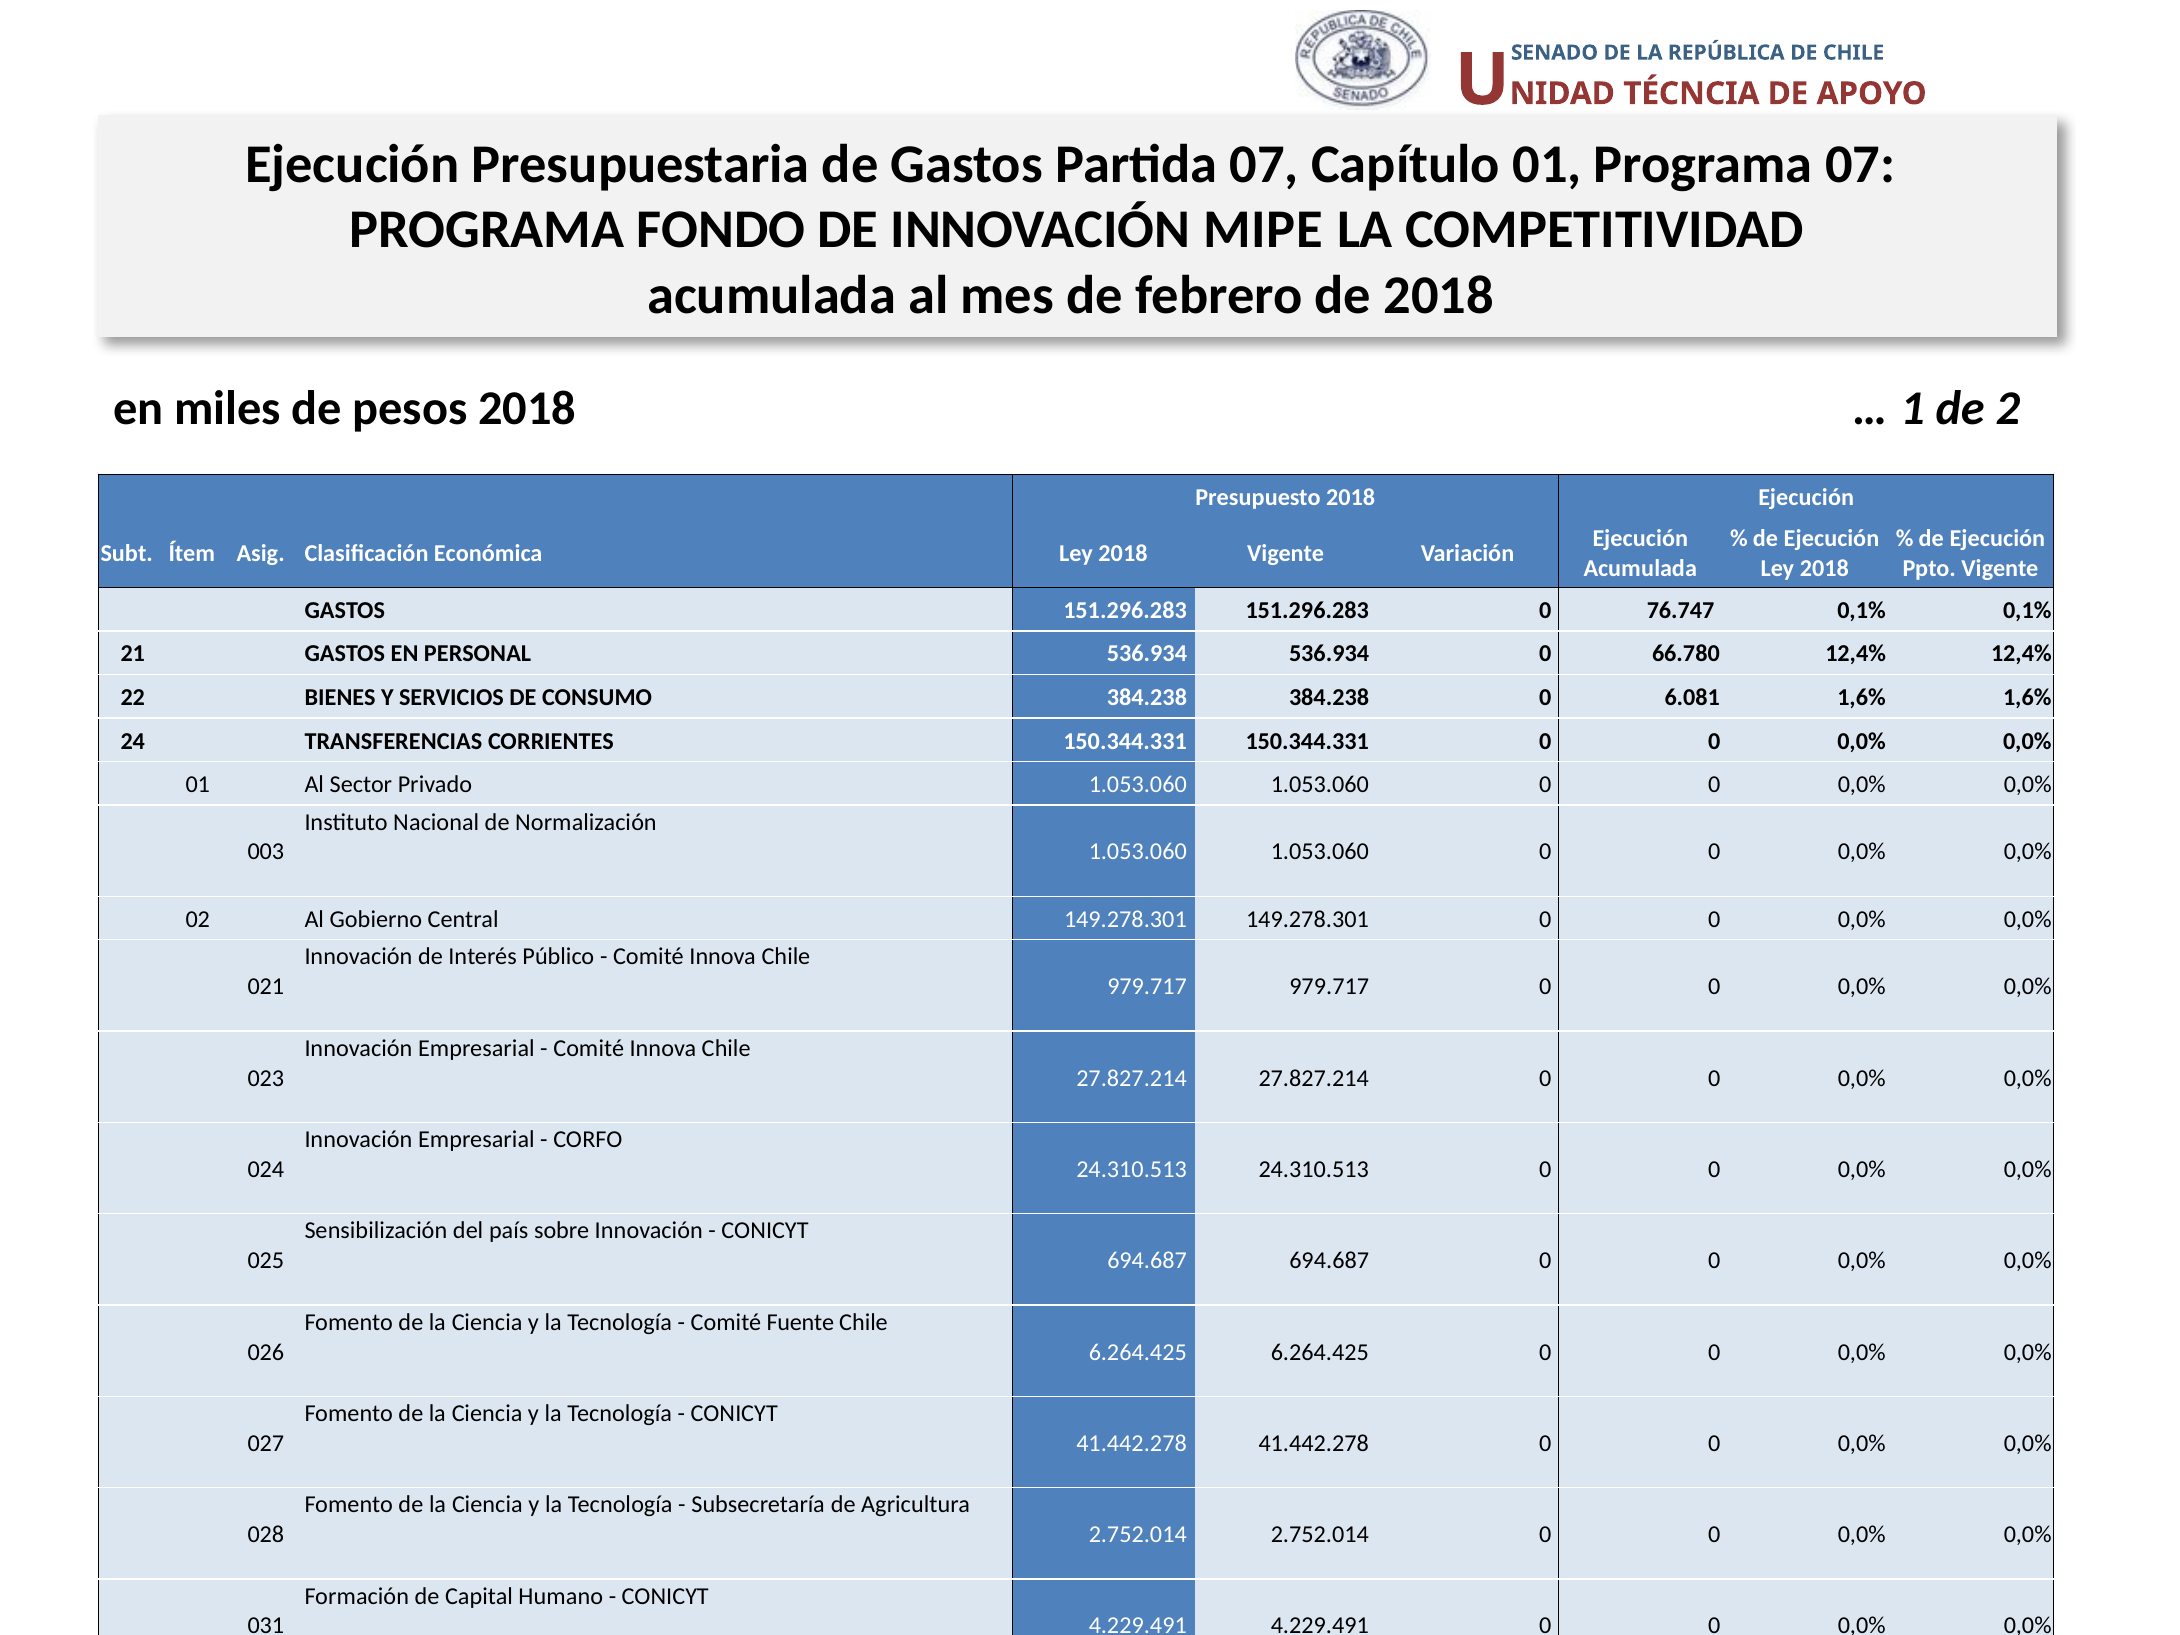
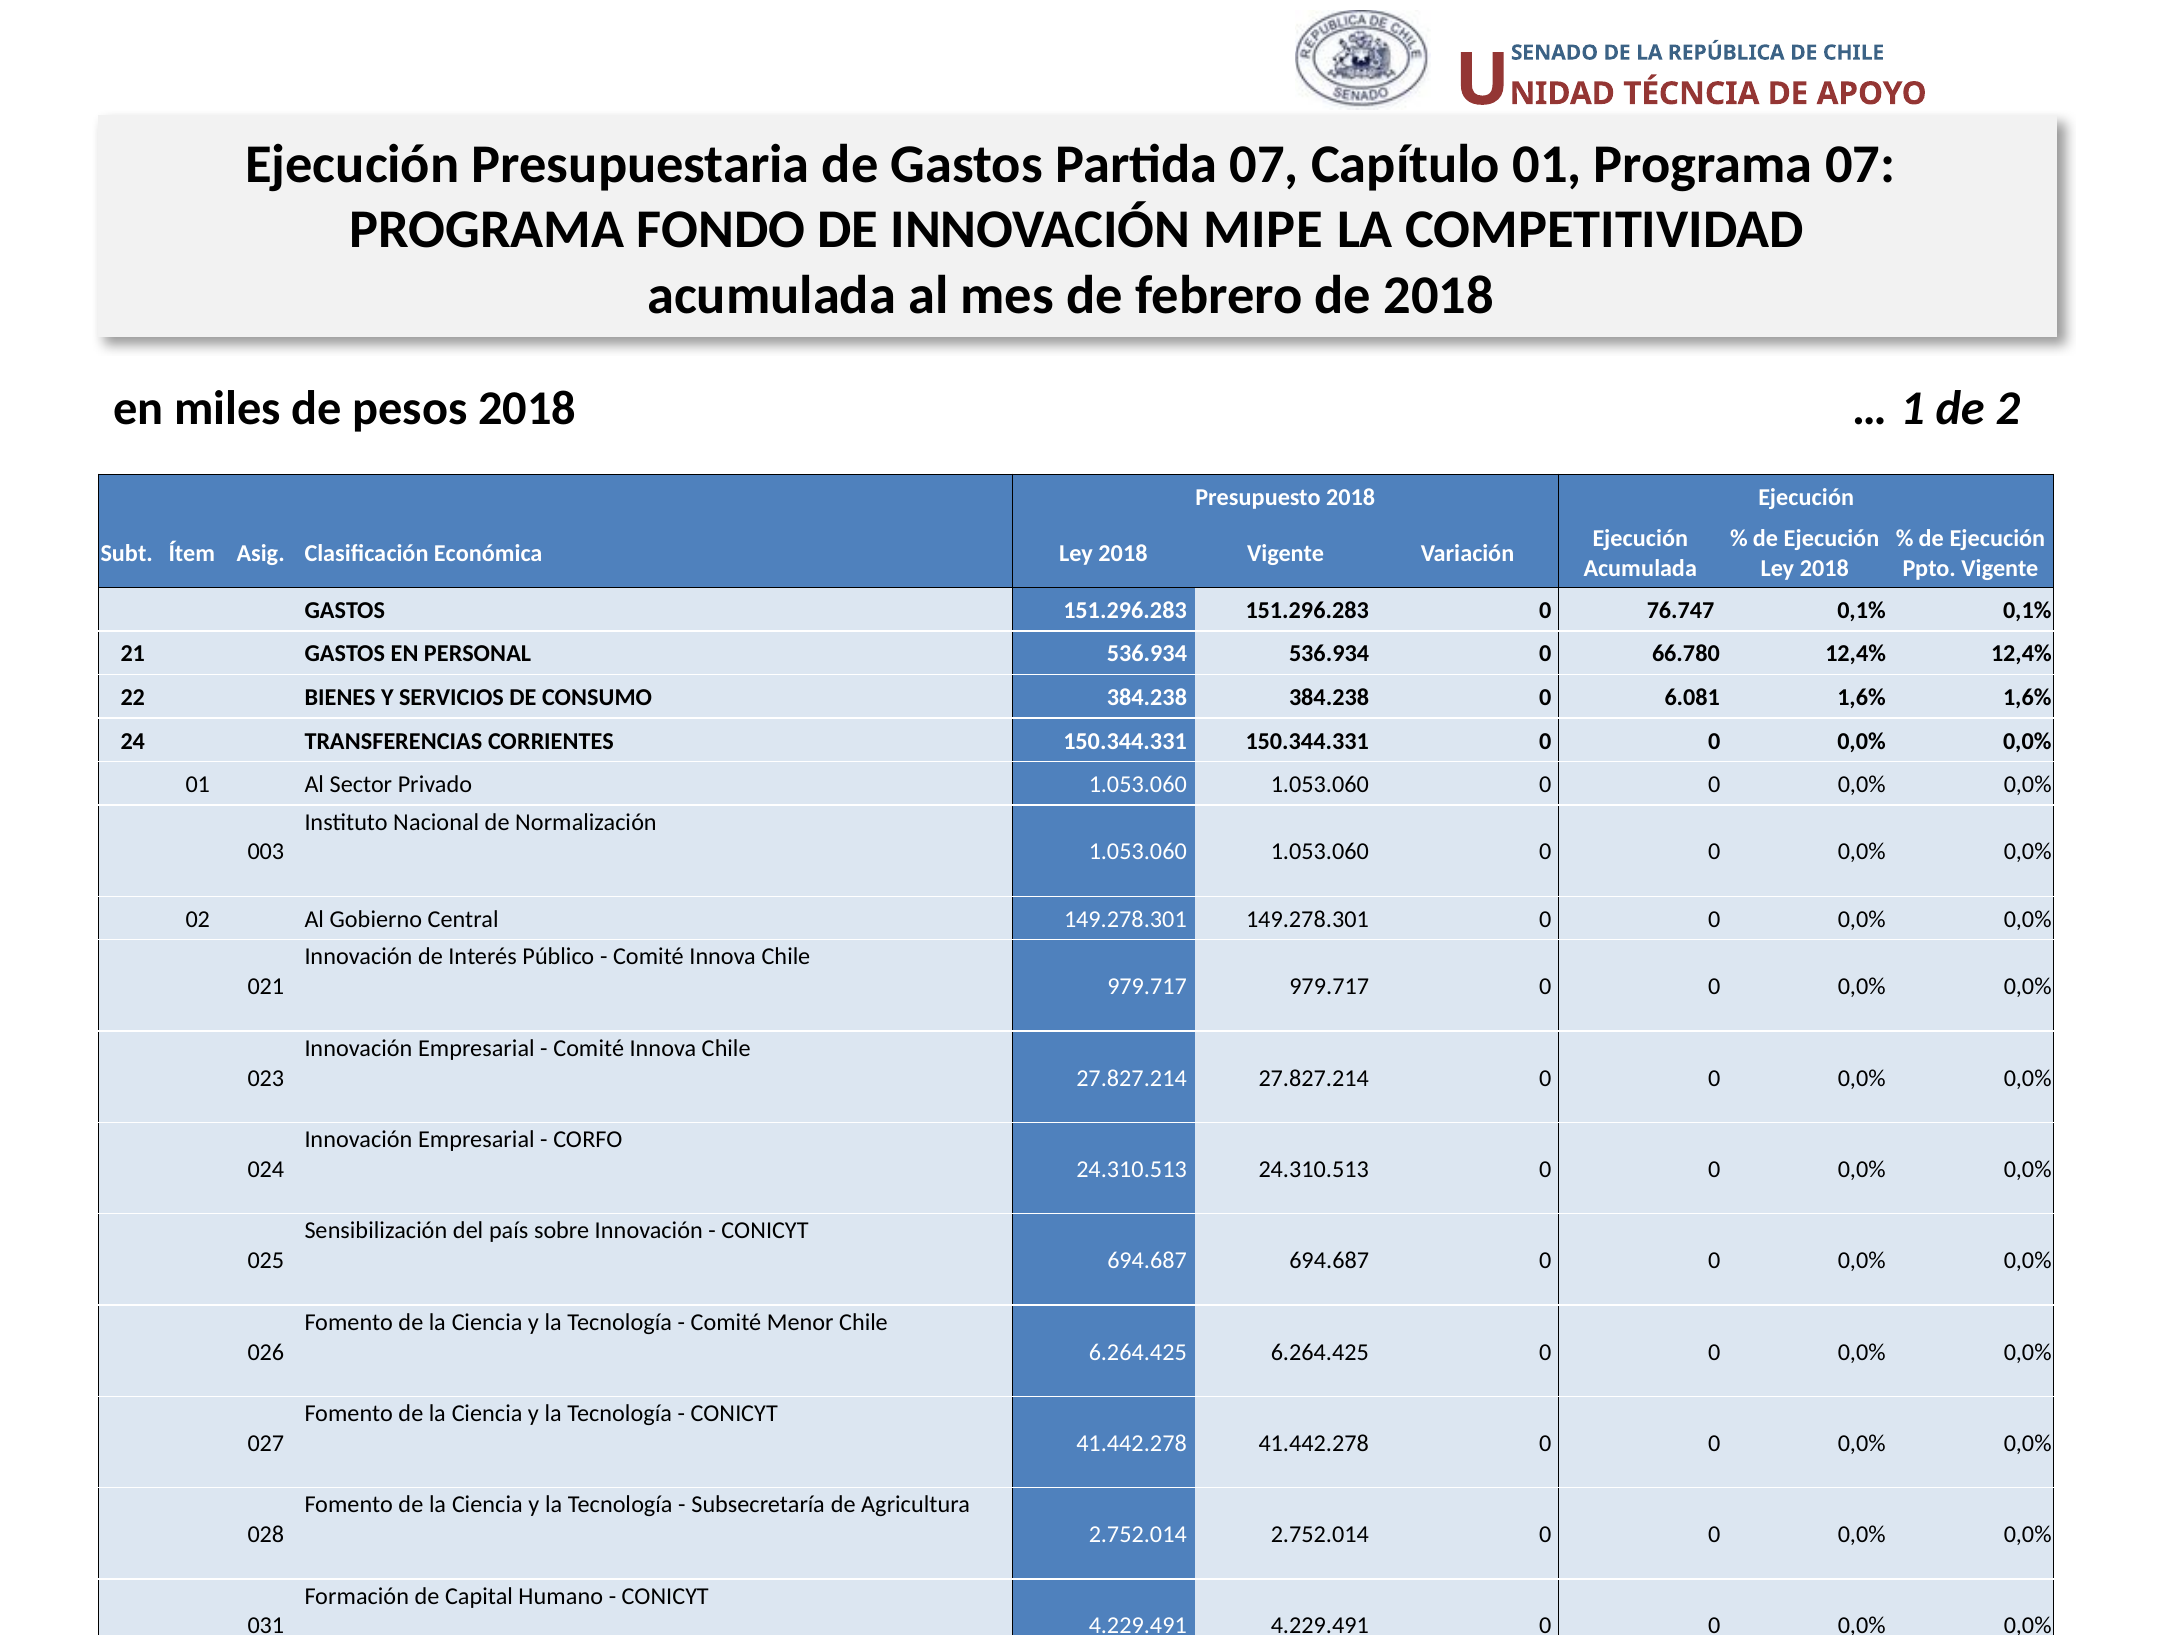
Comité Fuente: Fuente -> Menor (800, 1322)
